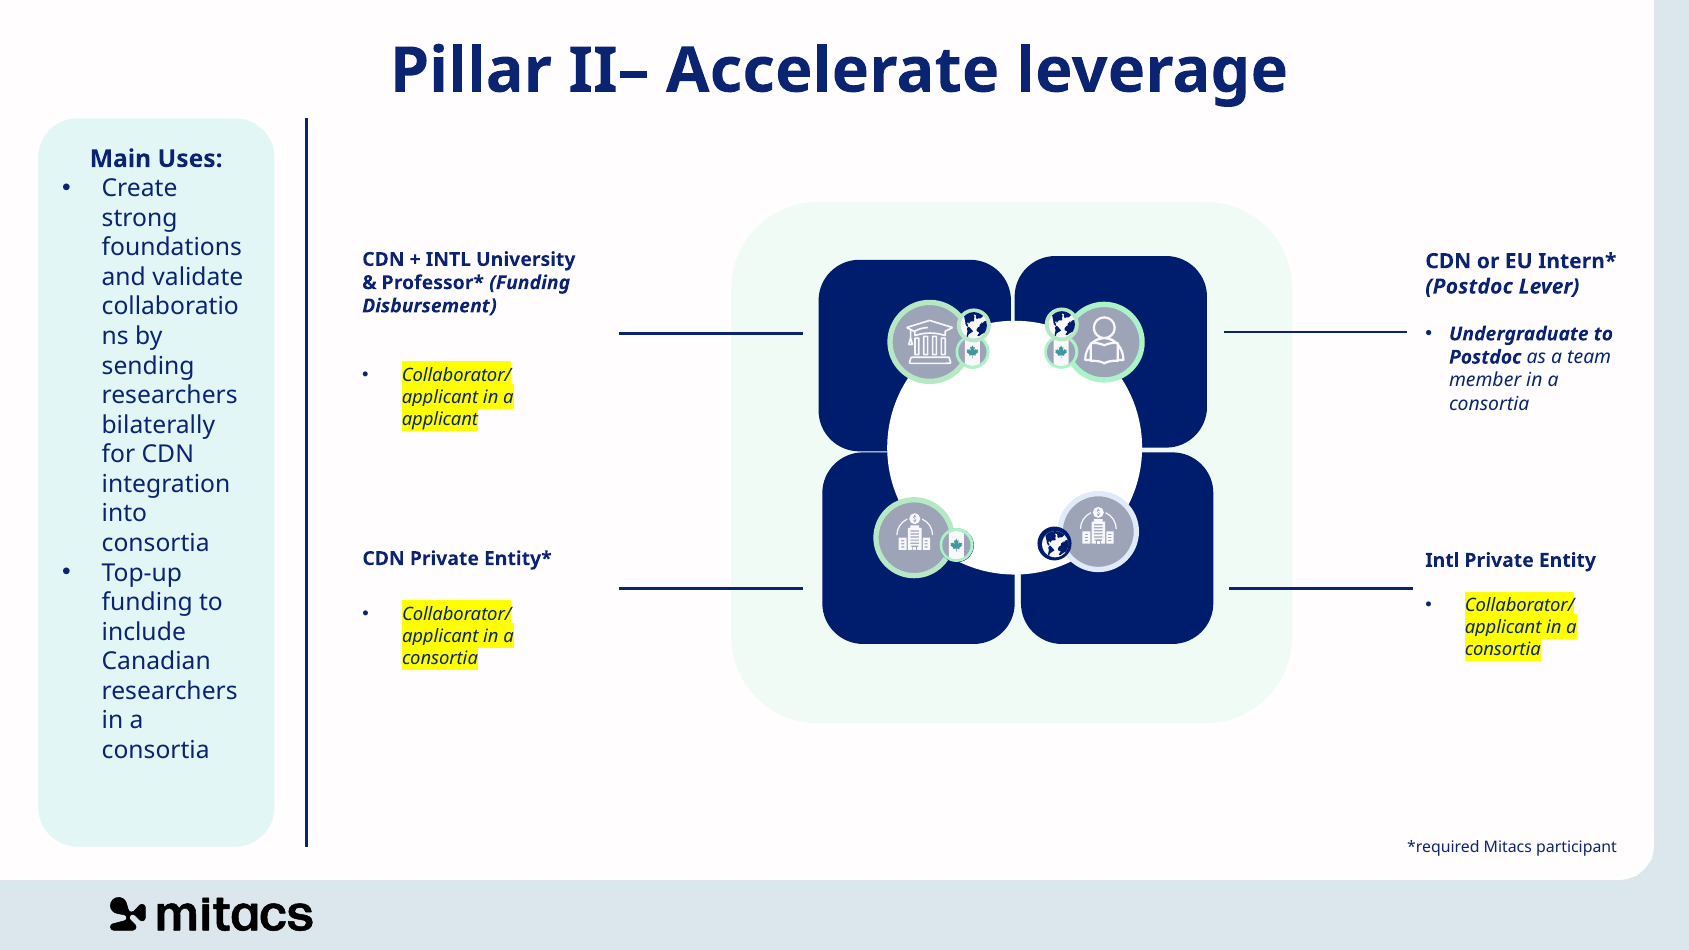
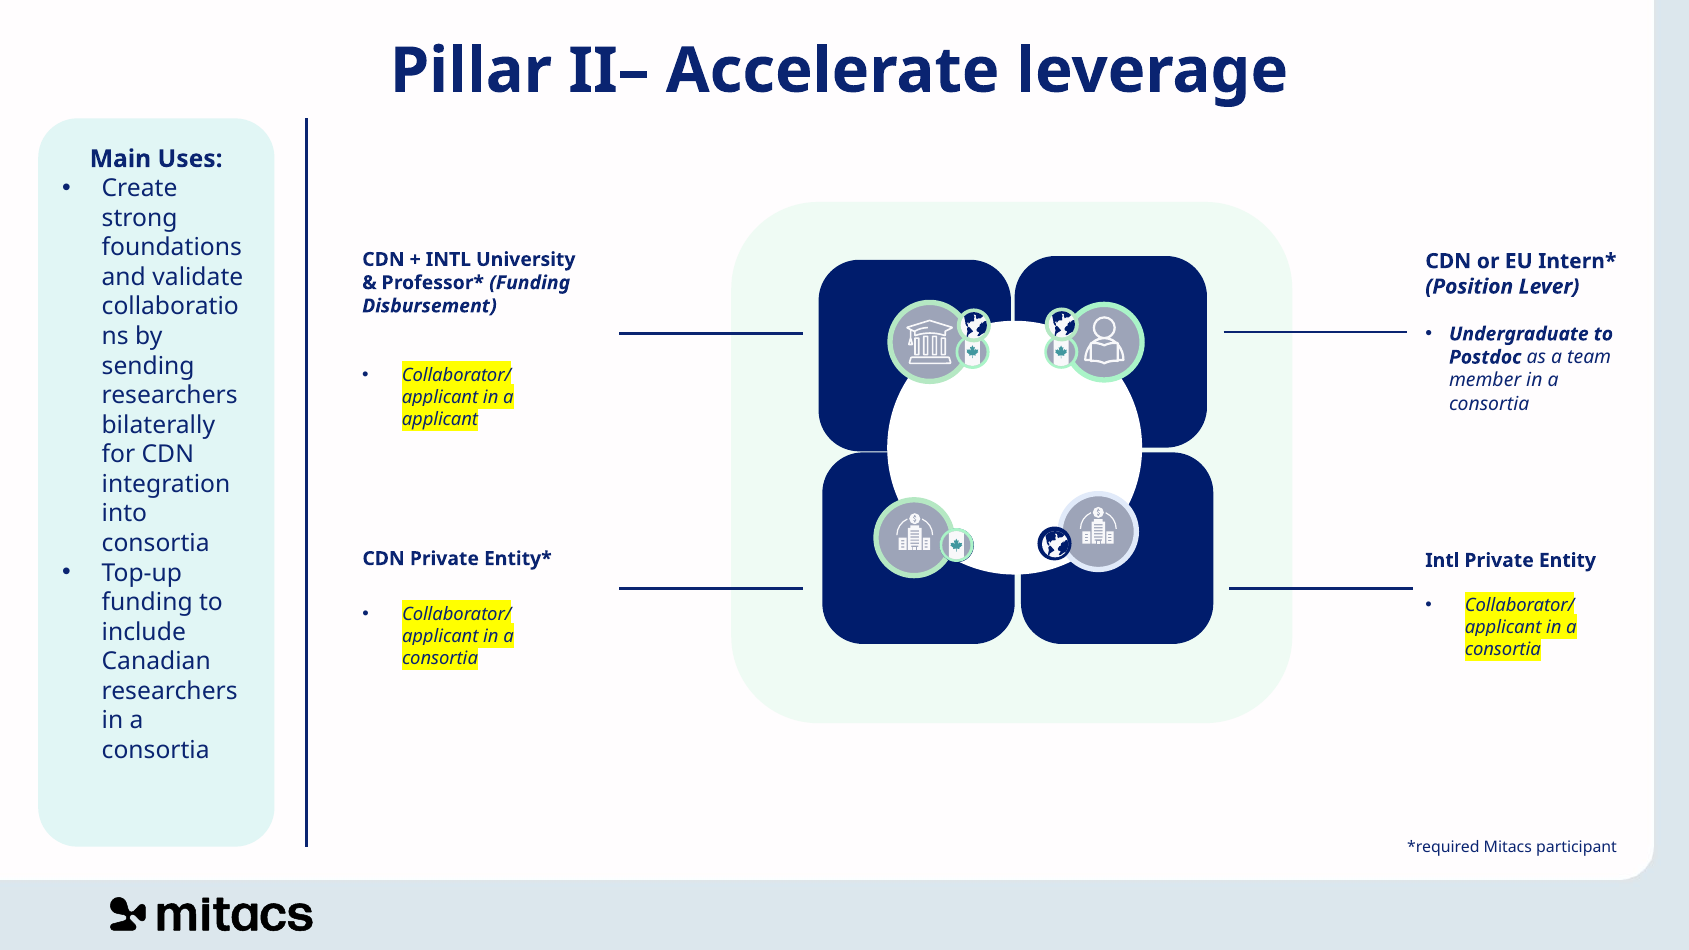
Postdoc: Postdoc -> Position (1469, 287)
